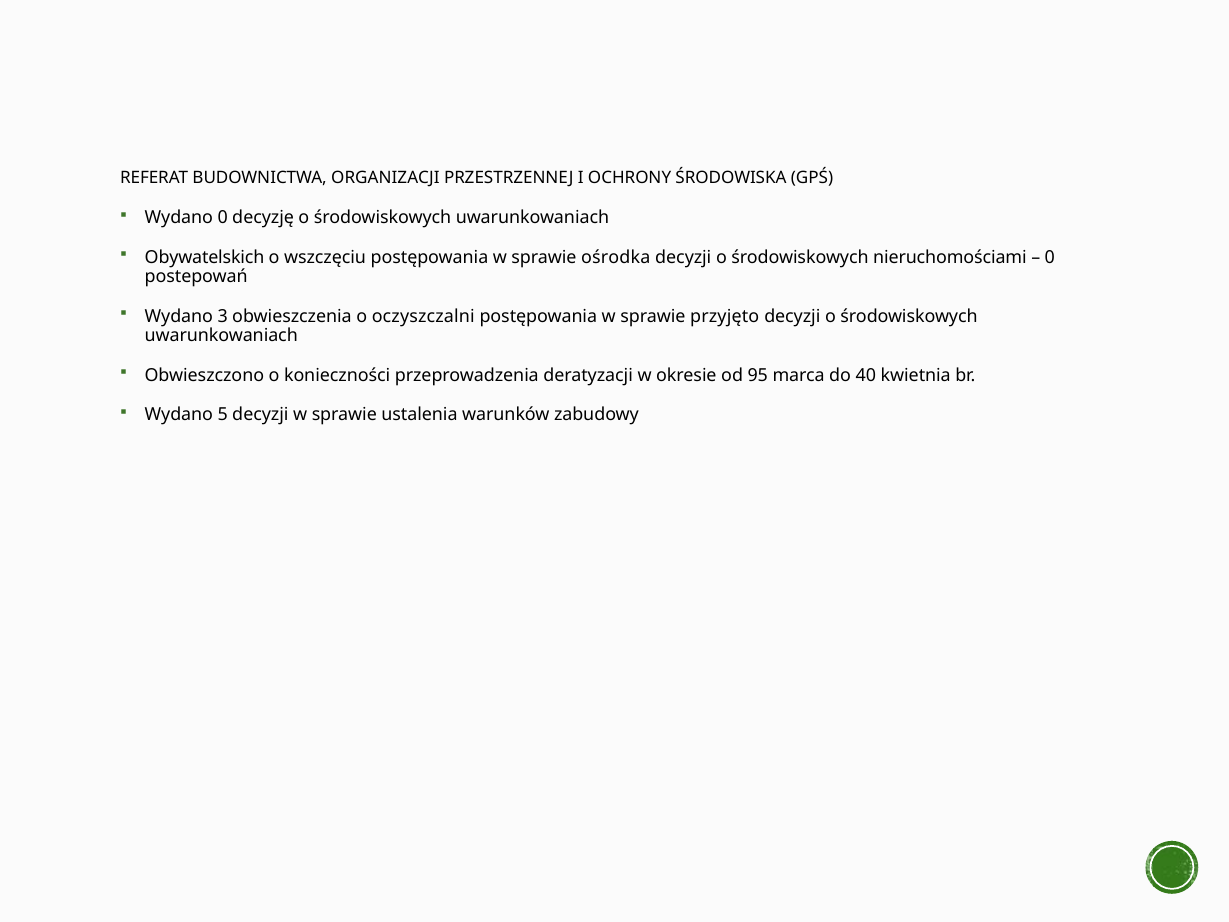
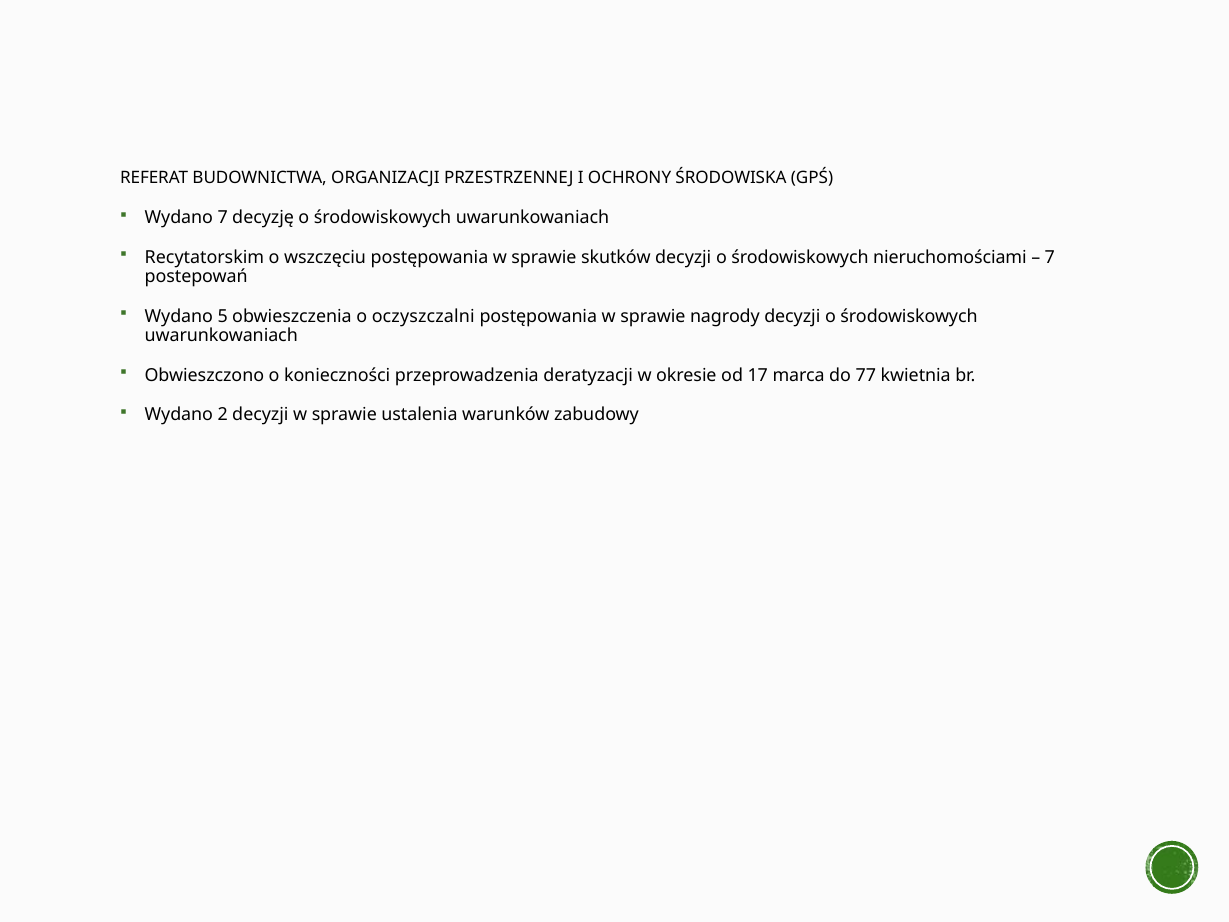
Wydano 0: 0 -> 7 (223, 217)
Obywatelskich: Obywatelskich -> Recytatorskim (204, 257)
ośrodka: ośrodka -> skutków (616, 257)
0: 0 -> 7 (1050, 257)
3: 3 -> 5 (223, 316)
przyjęto: przyjęto -> nagrody (725, 316)
95: 95 -> 17 (758, 375)
40: 40 -> 77 (866, 375)
5: 5 -> 2 (223, 415)
